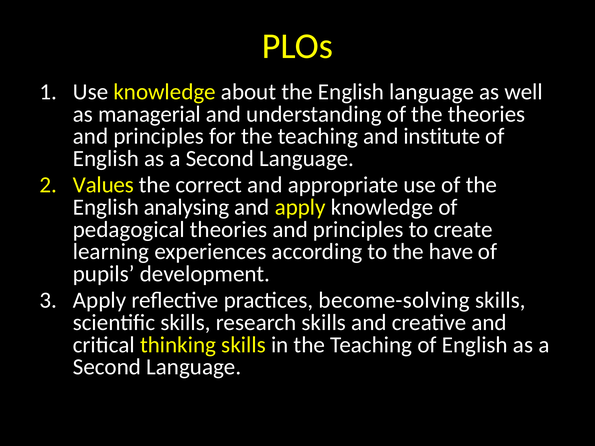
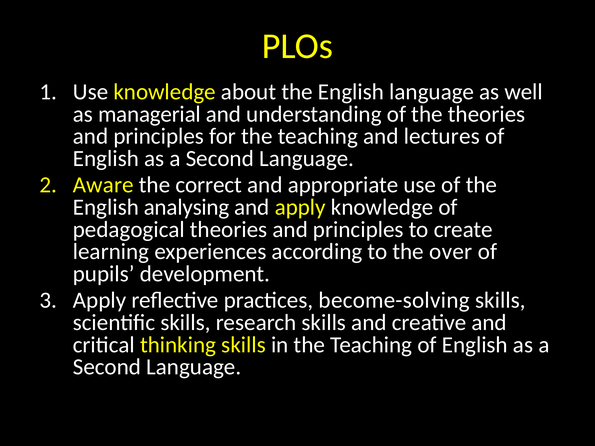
institute: institute -> lectures (442, 136)
Values: Values -> Aware (103, 185)
have: have -> over (451, 252)
